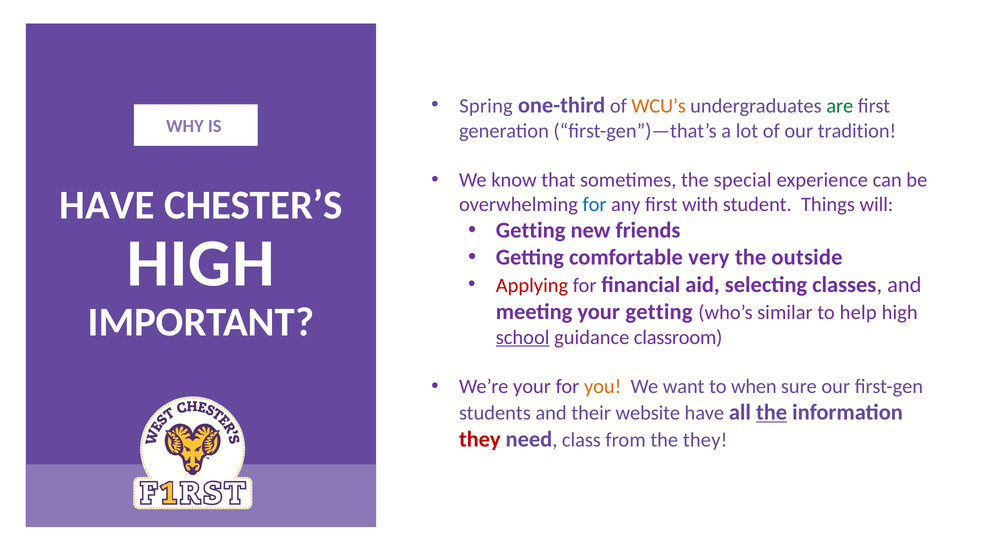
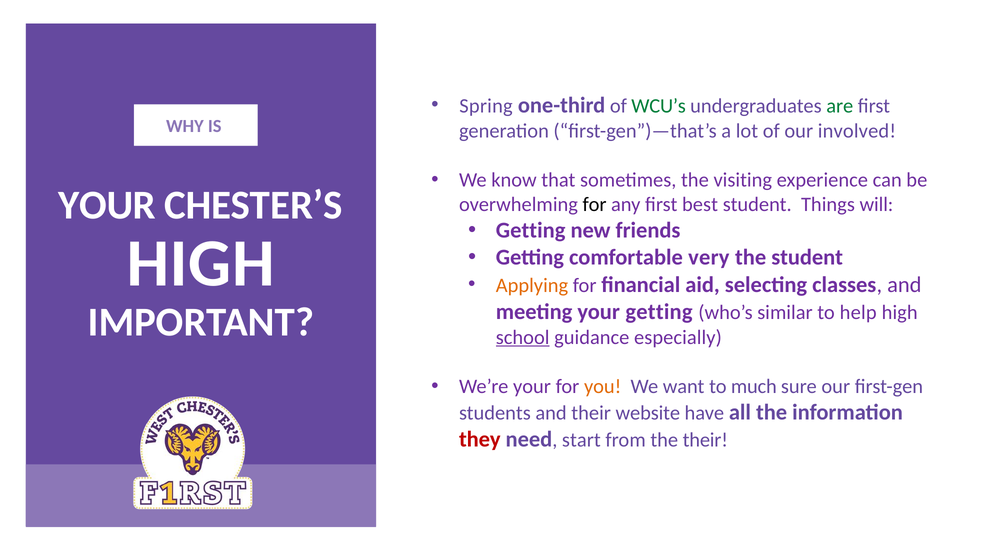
WCU’s colour: orange -> green (659, 106)
tradition: tradition -> involved (857, 131)
special: special -> visiting (743, 180)
HAVE: HAVE -> YOUR (107, 205)
for colour: blue -> black (595, 204)
with: with -> best (700, 204)
the outside: outside -> student (807, 257)
Applying colour: red -> orange (532, 285)
classroom: classroom -> especially (678, 337)
when: when -> much (754, 386)
the underline: present -> none (772, 412)
class: class -> start (581, 440)
the they: they -> their (705, 440)
